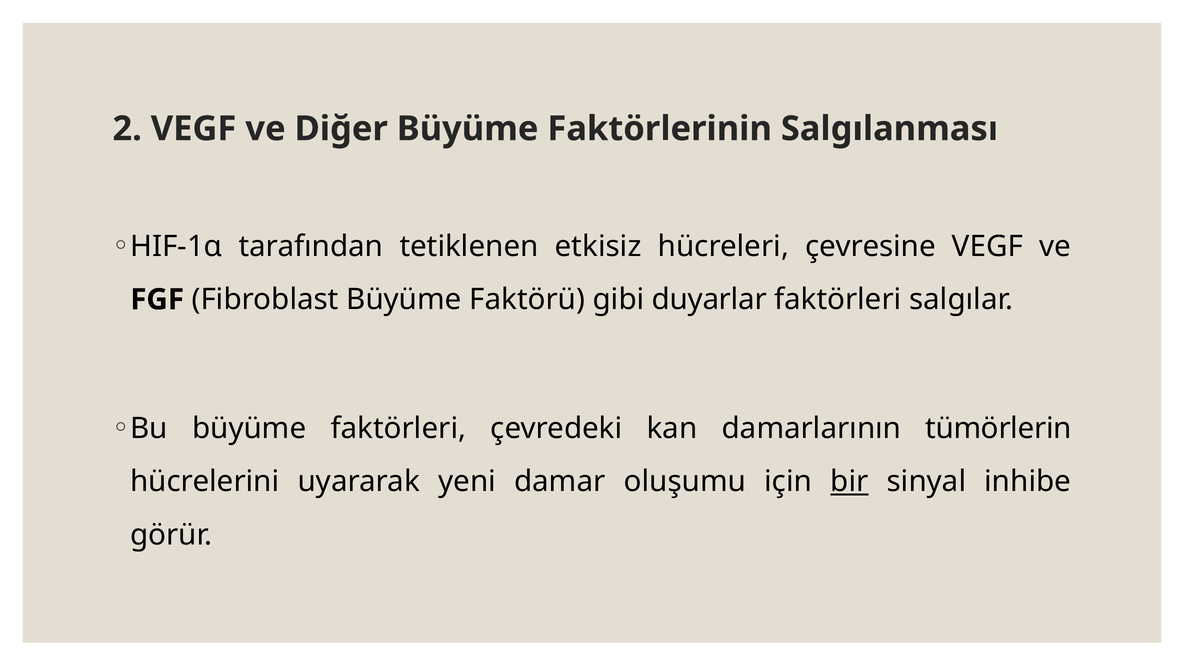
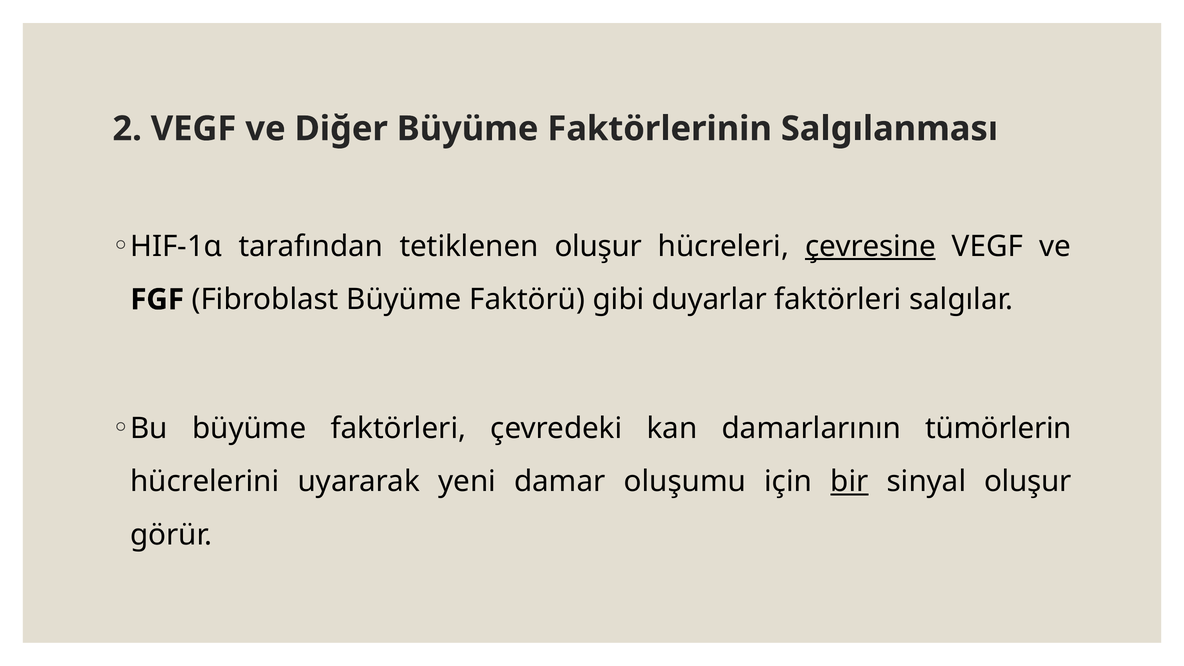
tetiklenen etkisiz: etkisiz -> oluşur (598, 246)
çevresine underline: none -> present (871, 246)
sinyal inhibe: inhibe -> oluşur (1028, 482)
